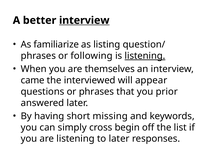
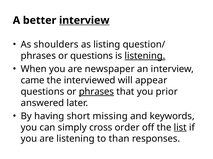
familiarize: familiarize -> shoulders (56, 45)
or following: following -> questions (92, 56)
themselves: themselves -> newspaper (110, 69)
phrases underline: none -> present (96, 92)
begin: begin -> order (127, 128)
list underline: none -> present (180, 128)
to later: later -> than (119, 139)
